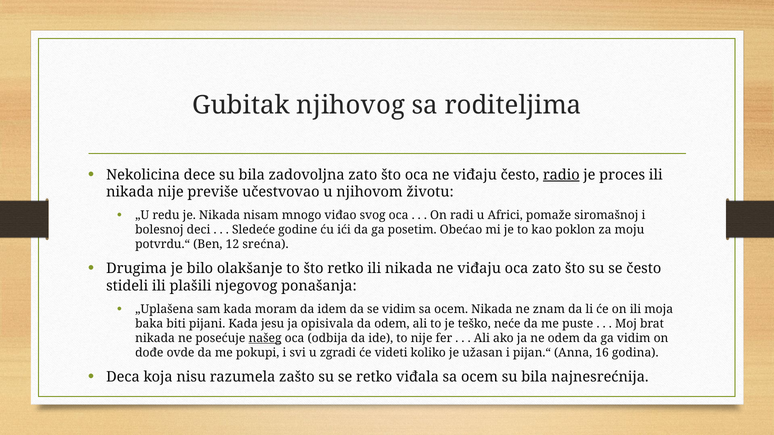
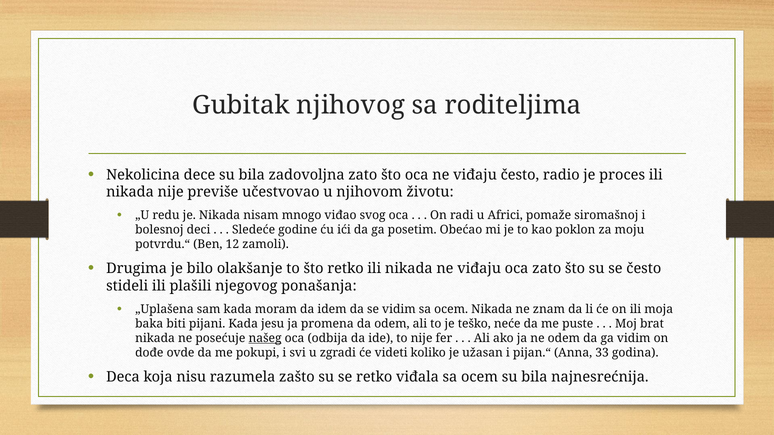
radio underline: present -> none (561, 175)
srećna: srećna -> zamoli (266, 245)
opisivala: opisivala -> promena (327, 324)
16: 16 -> 33 (602, 353)
